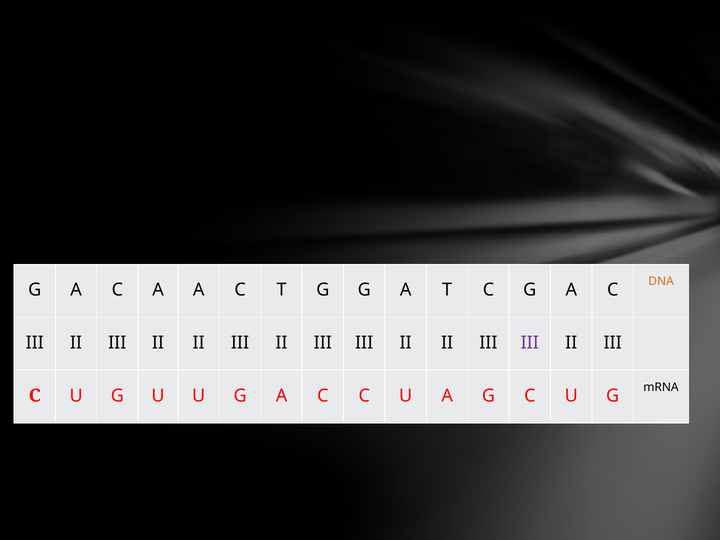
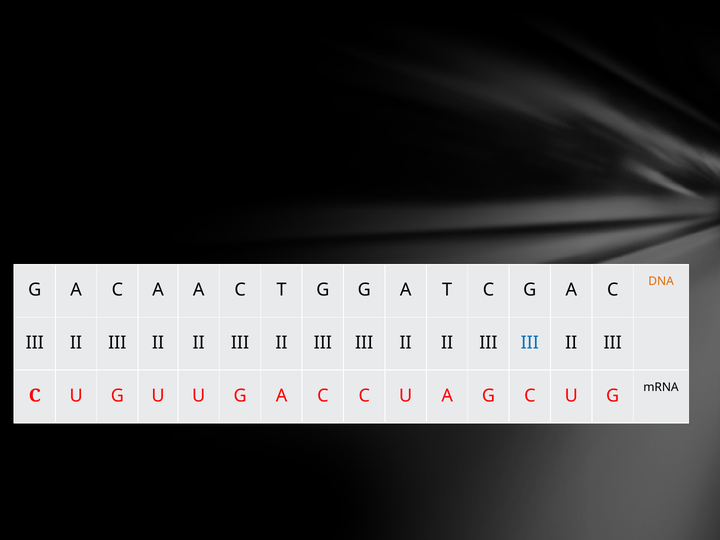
III colour: purple -> blue (530, 343)
